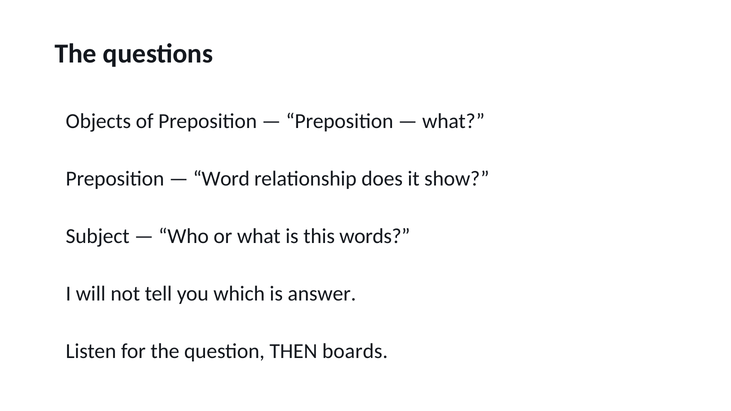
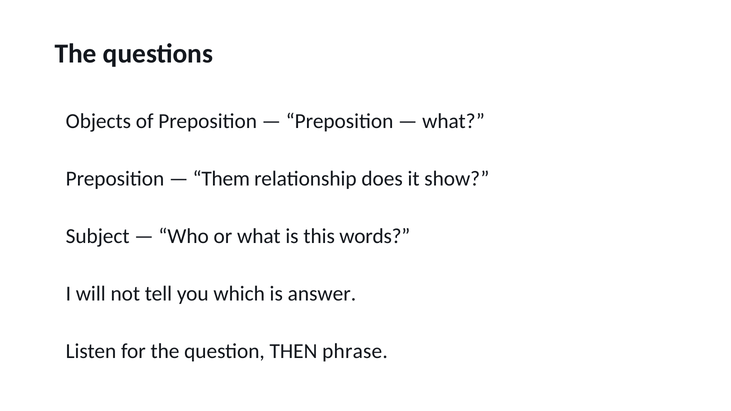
Word: Word -> Them (221, 179)
boards: boards -> phrase (355, 351)
